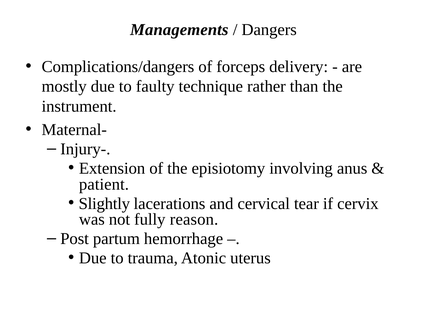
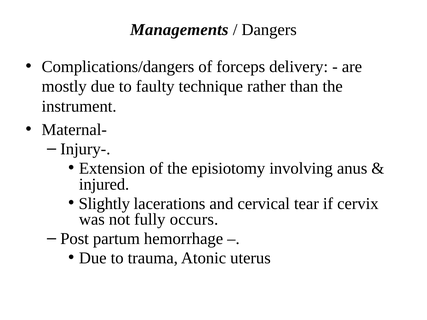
patient: patient -> injured (104, 184)
reason: reason -> occurs (194, 220)
